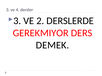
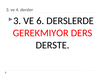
2: 2 -> 6 (40, 21)
DEMEK: DEMEK -> DERSTE (53, 45)
